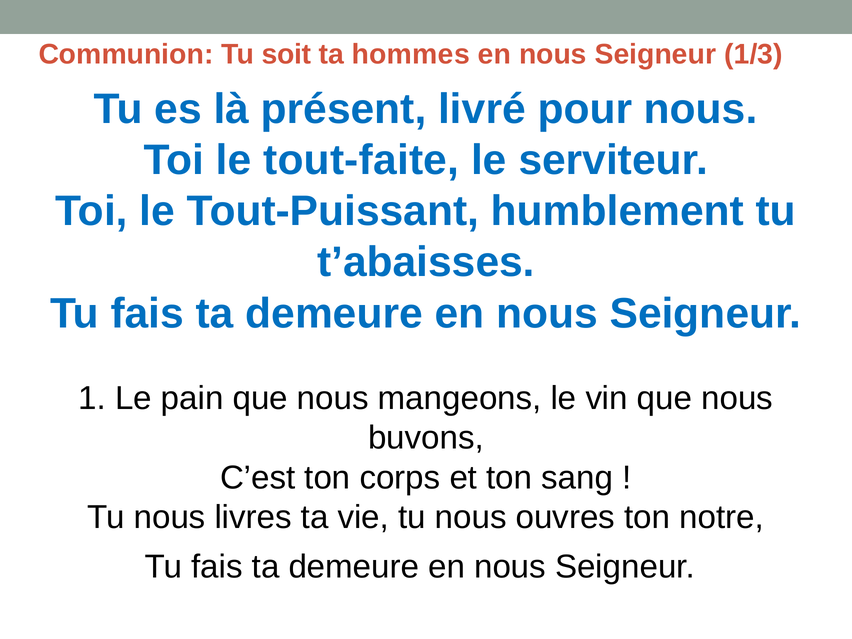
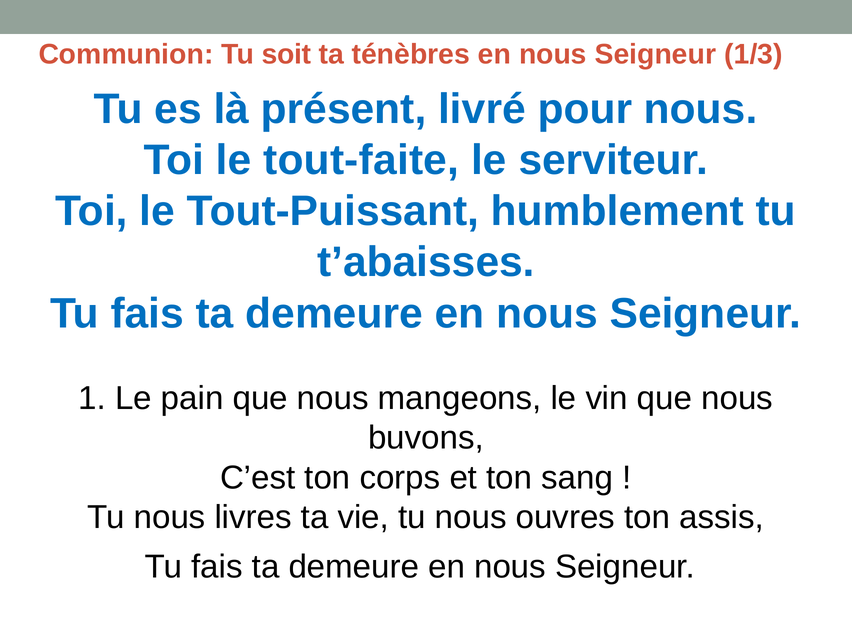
hommes: hommes -> ténèbres (411, 54)
notre: notre -> assis (722, 517)
